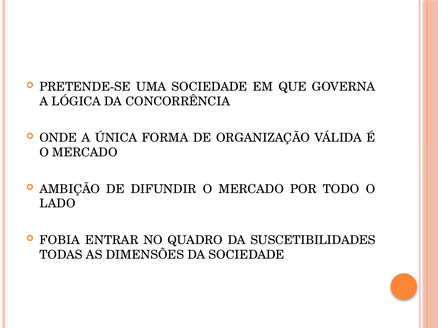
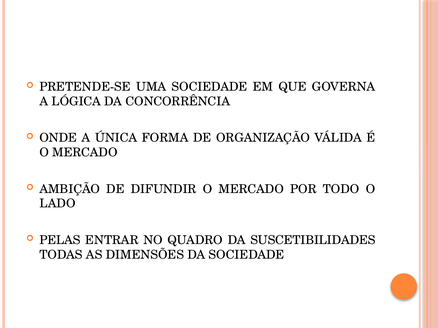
FOBIA: FOBIA -> PELAS (60, 241)
